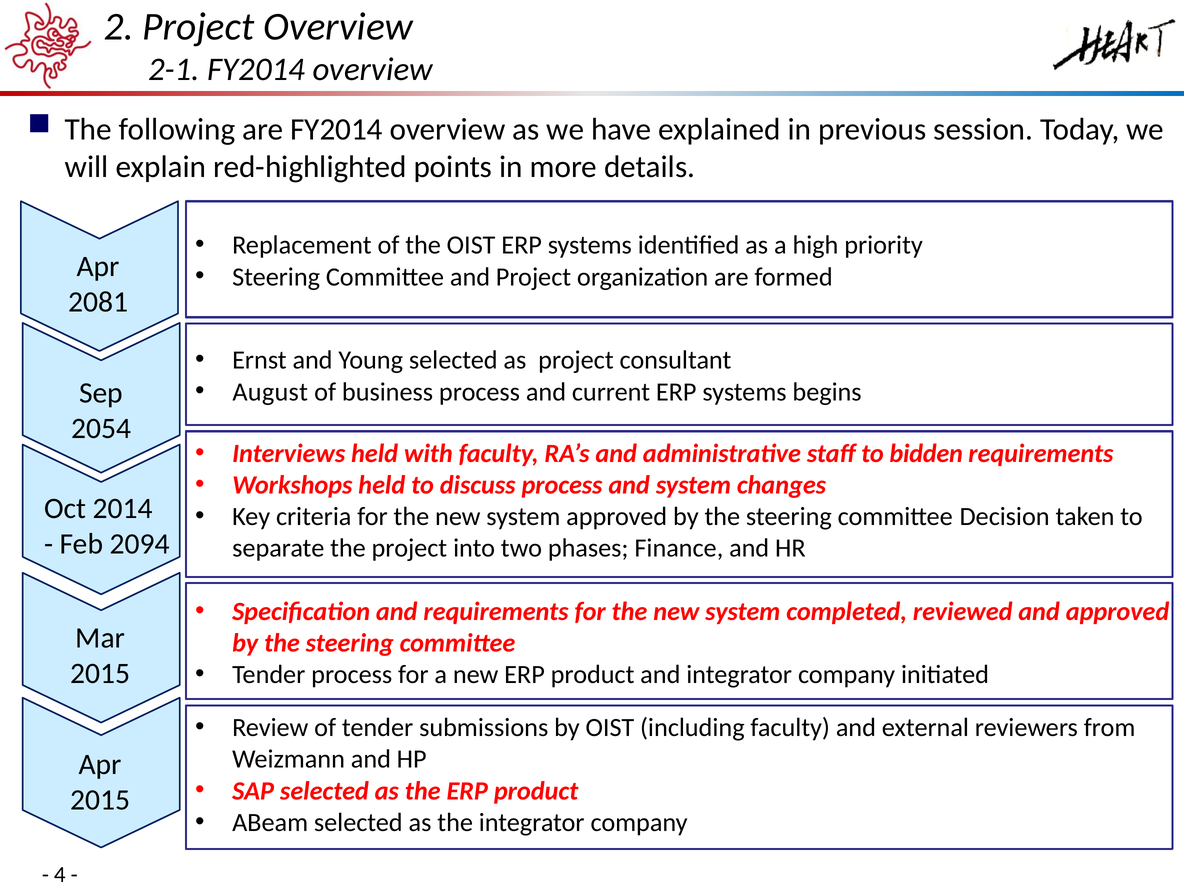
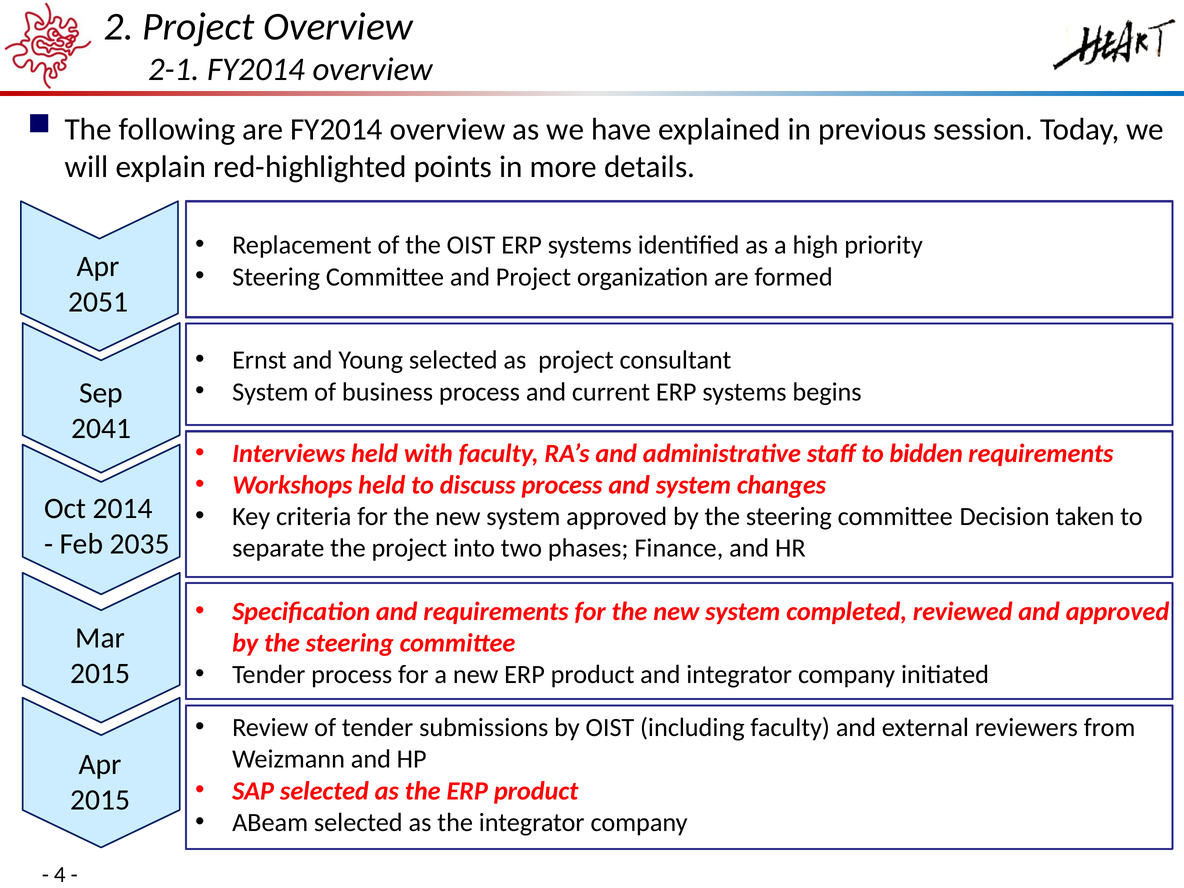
2081: 2081 -> 2051 (98, 302)
August: August -> System (270, 392)
2054: 2054 -> 2041 (101, 429)
2094: 2094 -> 2035 (140, 544)
